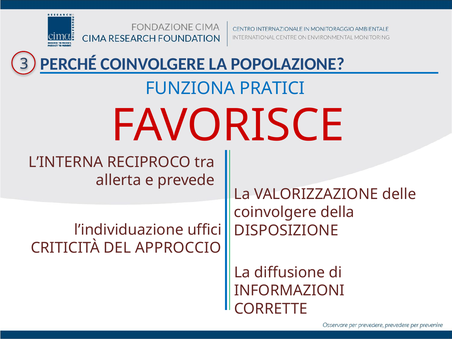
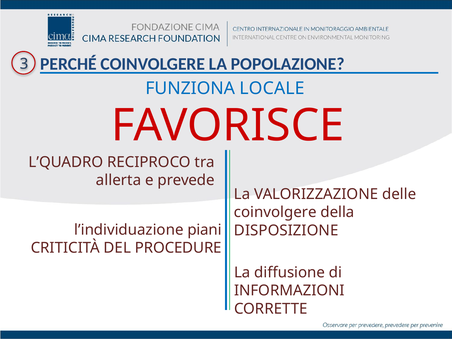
PRATICI: PRATICI -> LOCALE (272, 88)
L’INTERNA: L’INTERNA -> L’QUADRO (66, 162)
uffici: uffici -> piani (205, 230)
APPROCCIO: APPROCCIO -> PROCEDURE (178, 248)
